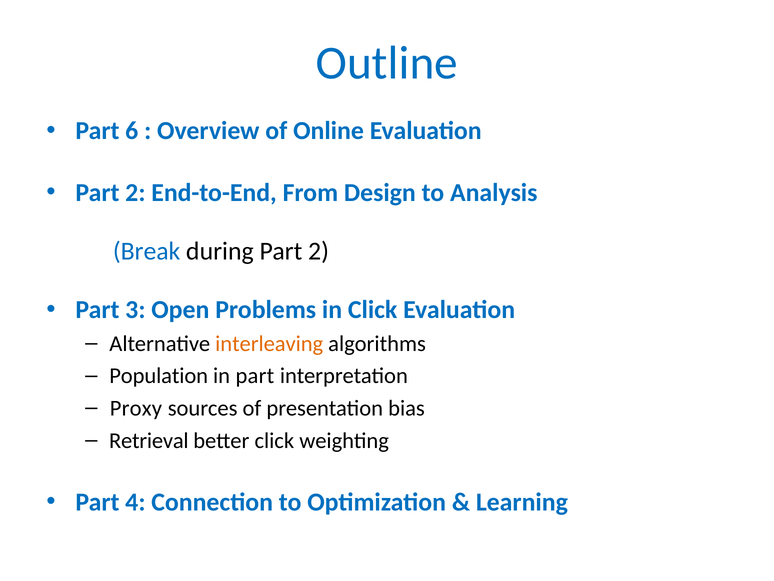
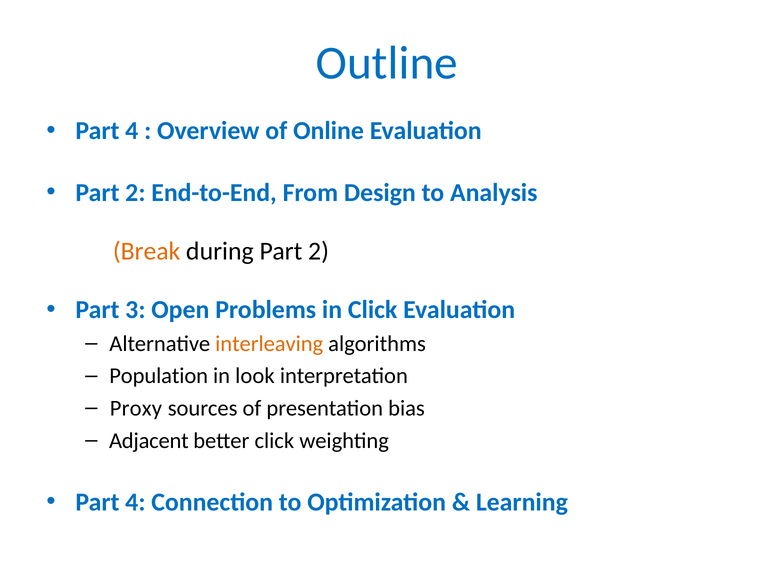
6: 6 -> 4 (132, 131)
Break colour: blue -> orange (147, 251)
in part: part -> look (255, 376)
Retrieval: Retrieval -> Adjacent (149, 440)
